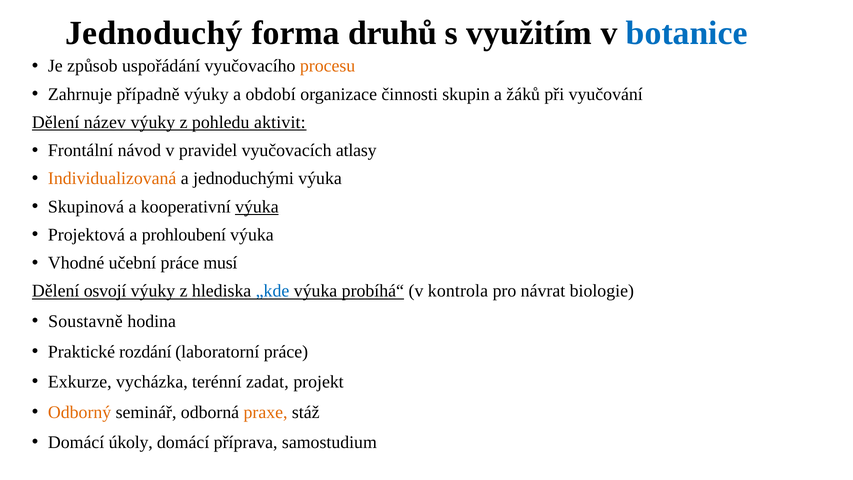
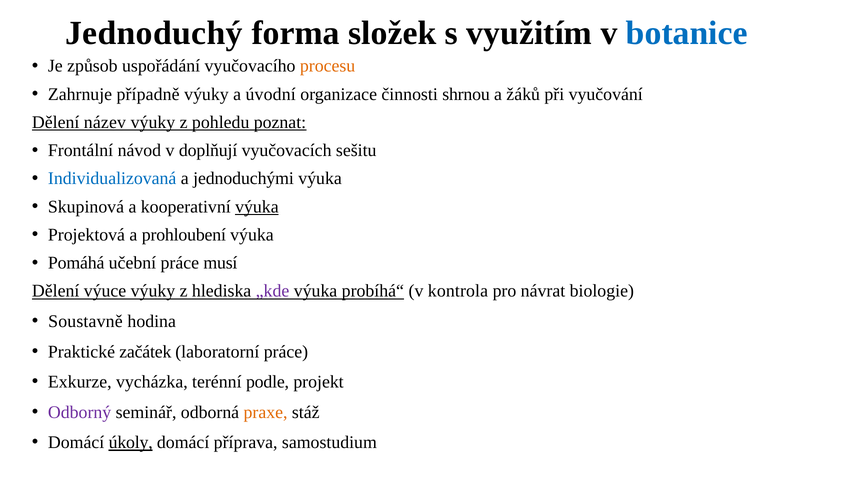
druhů: druhů -> složek (392, 33)
období: období -> úvodní (271, 94)
skupin: skupin -> shrnou (466, 94)
aktivit: aktivit -> poznat (280, 122)
pravidel: pravidel -> doplňují (208, 150)
atlasy: atlasy -> sešitu (356, 150)
Individualizovaná colour: orange -> blue (112, 178)
Vhodné: Vhodné -> Pomáhá (76, 263)
osvojí: osvojí -> výuce (105, 291)
„kde colour: blue -> purple (272, 291)
rozdání: rozdání -> začátek (145, 352)
zadat: zadat -> podle (268, 382)
Odborný colour: orange -> purple (80, 412)
úkoly underline: none -> present (131, 442)
